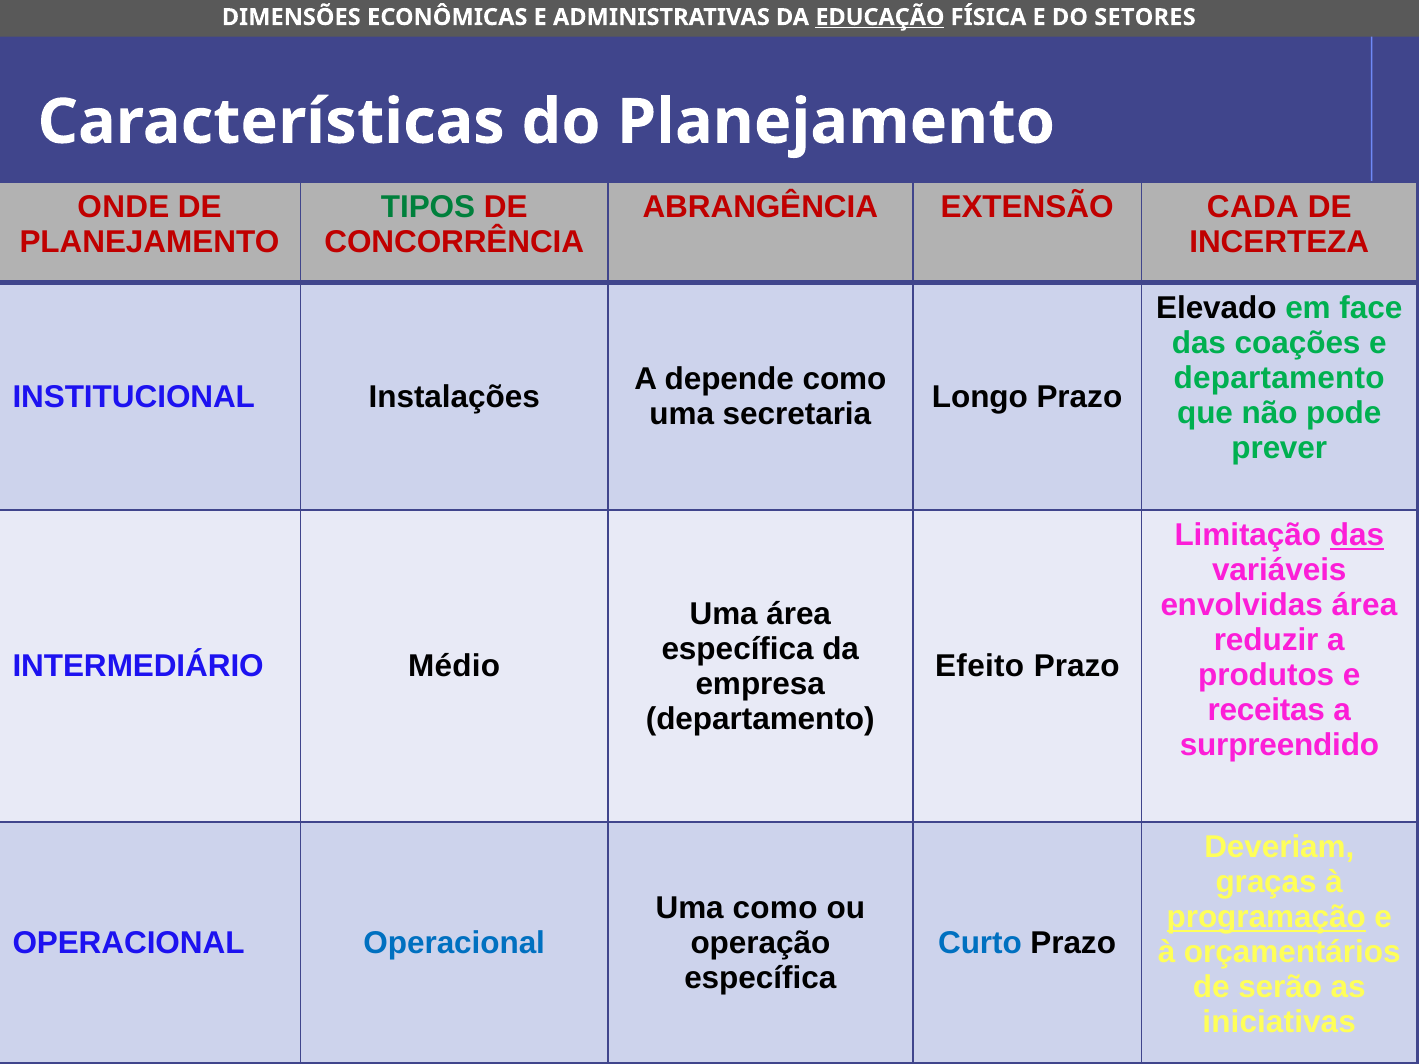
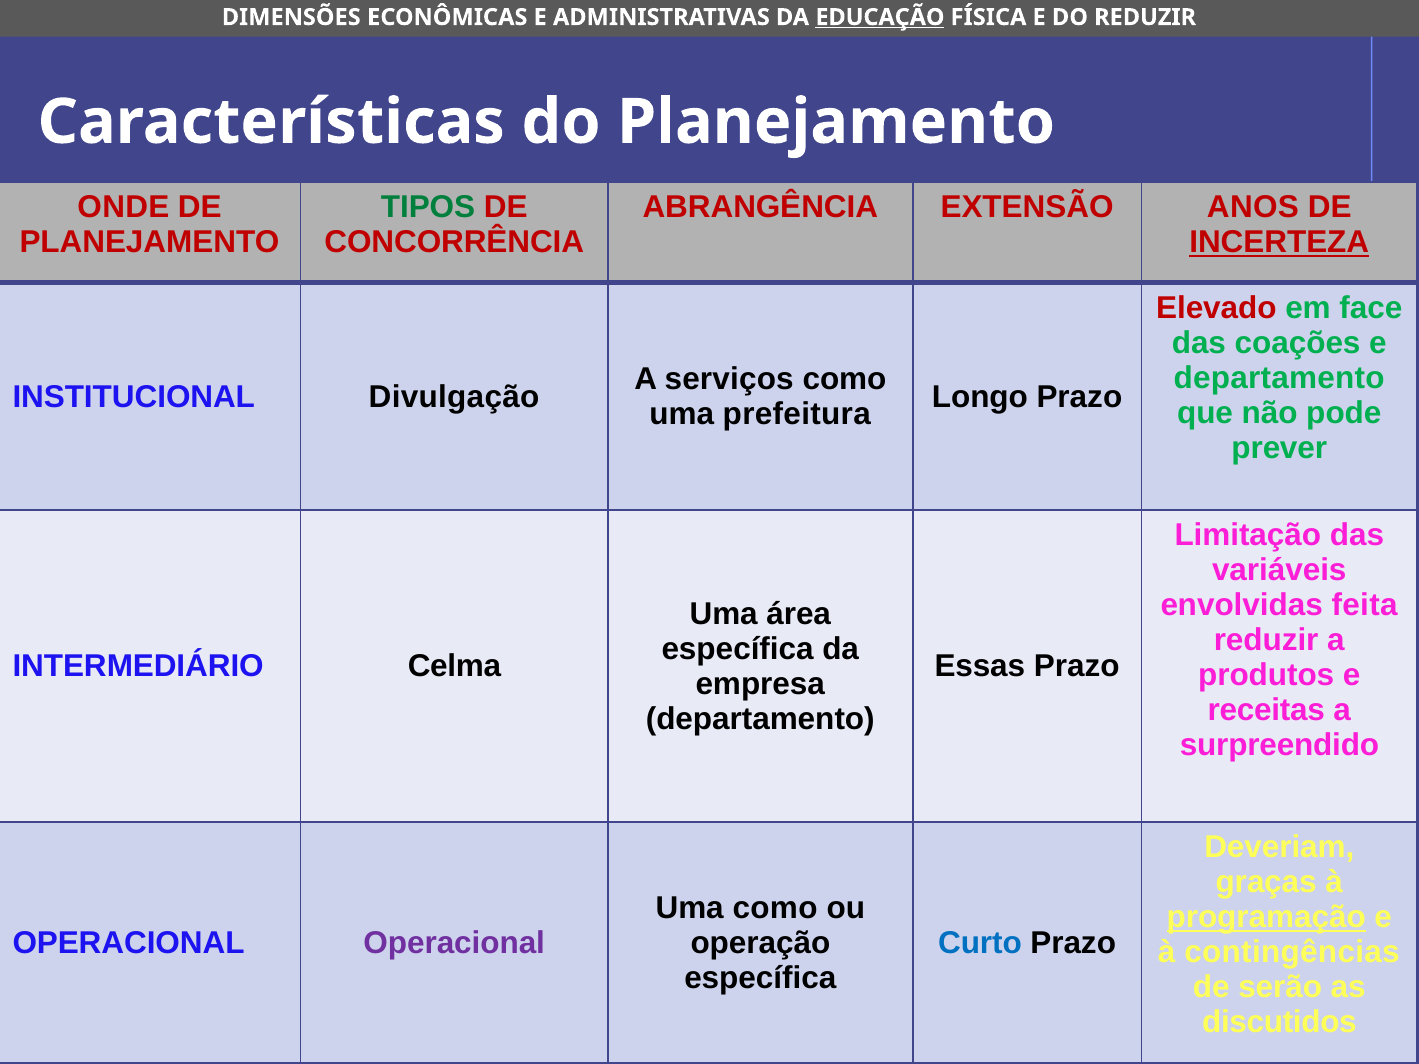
DO SETORES: SETORES -> REDUZIR (1145, 17)
CADA: CADA -> ANOS (1253, 207)
INCERTEZA underline: none -> present (1279, 242)
Elevado colour: black -> red (1216, 308)
depende: depende -> serviços (729, 379)
Instalações: Instalações -> Divulgação (454, 397)
secretaria: secretaria -> prefeitura (797, 414)
das underline: present -> none (1357, 535)
envolvidas área: área -> feita (1365, 605)
Médio: Médio -> Celma (454, 667)
Efeito: Efeito -> Essas (980, 667)
Operacional colour: blue -> purple (454, 943)
orçamentários: orçamentários -> contingências (1292, 952)
iniciativas: iniciativas -> discutidos (1279, 1022)
